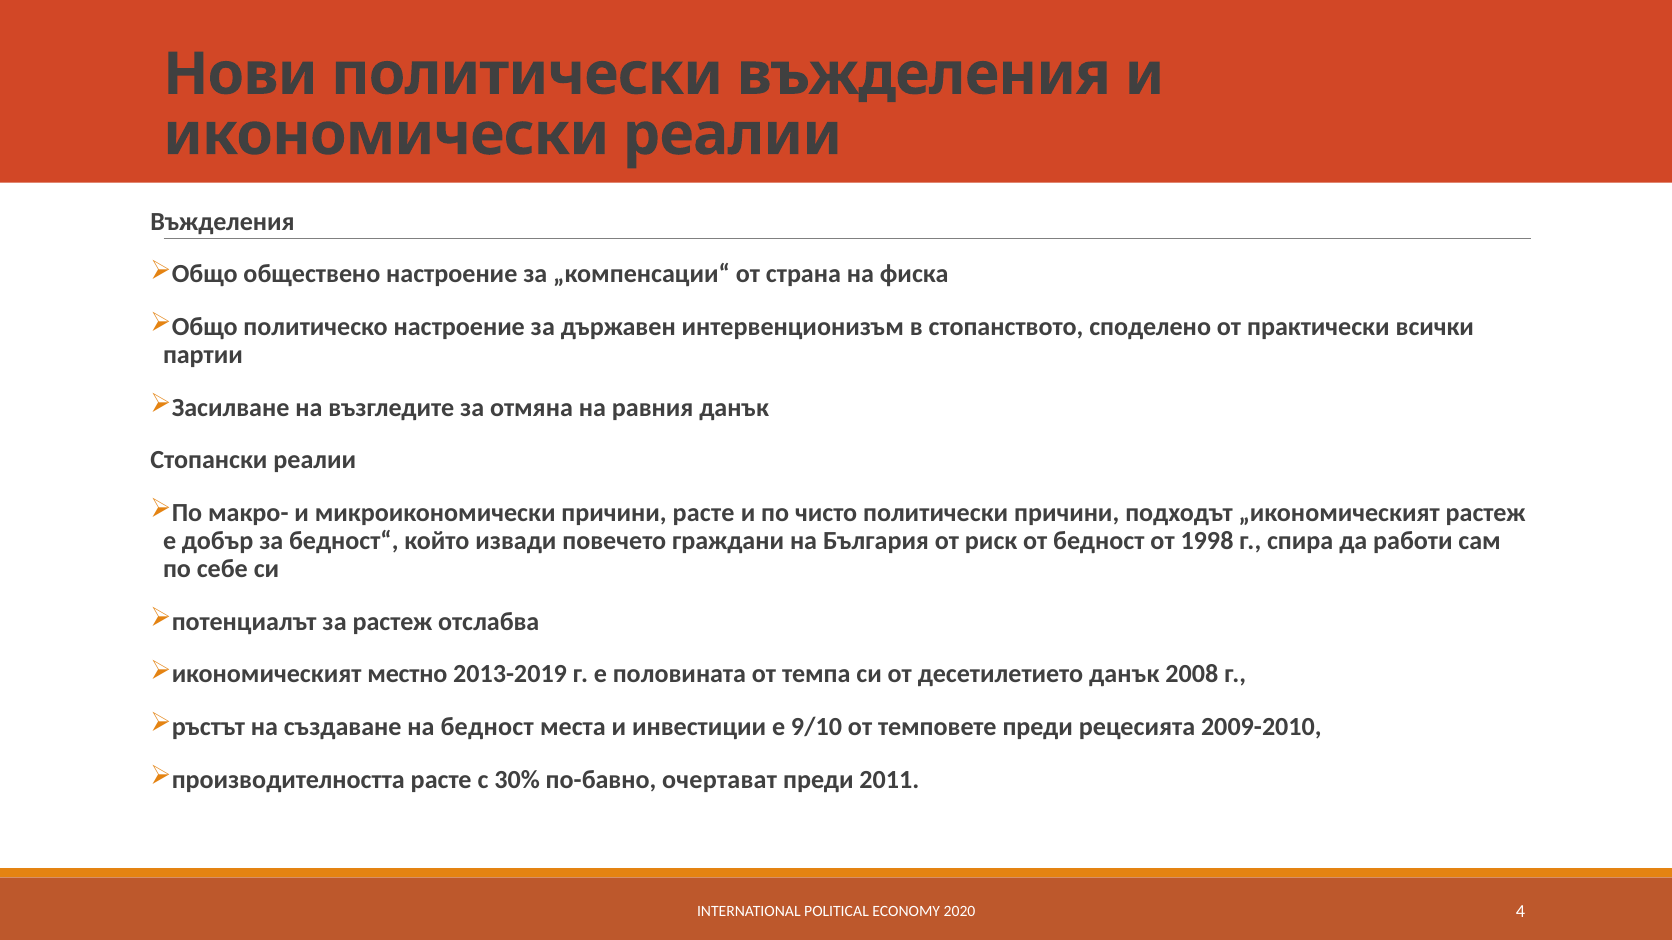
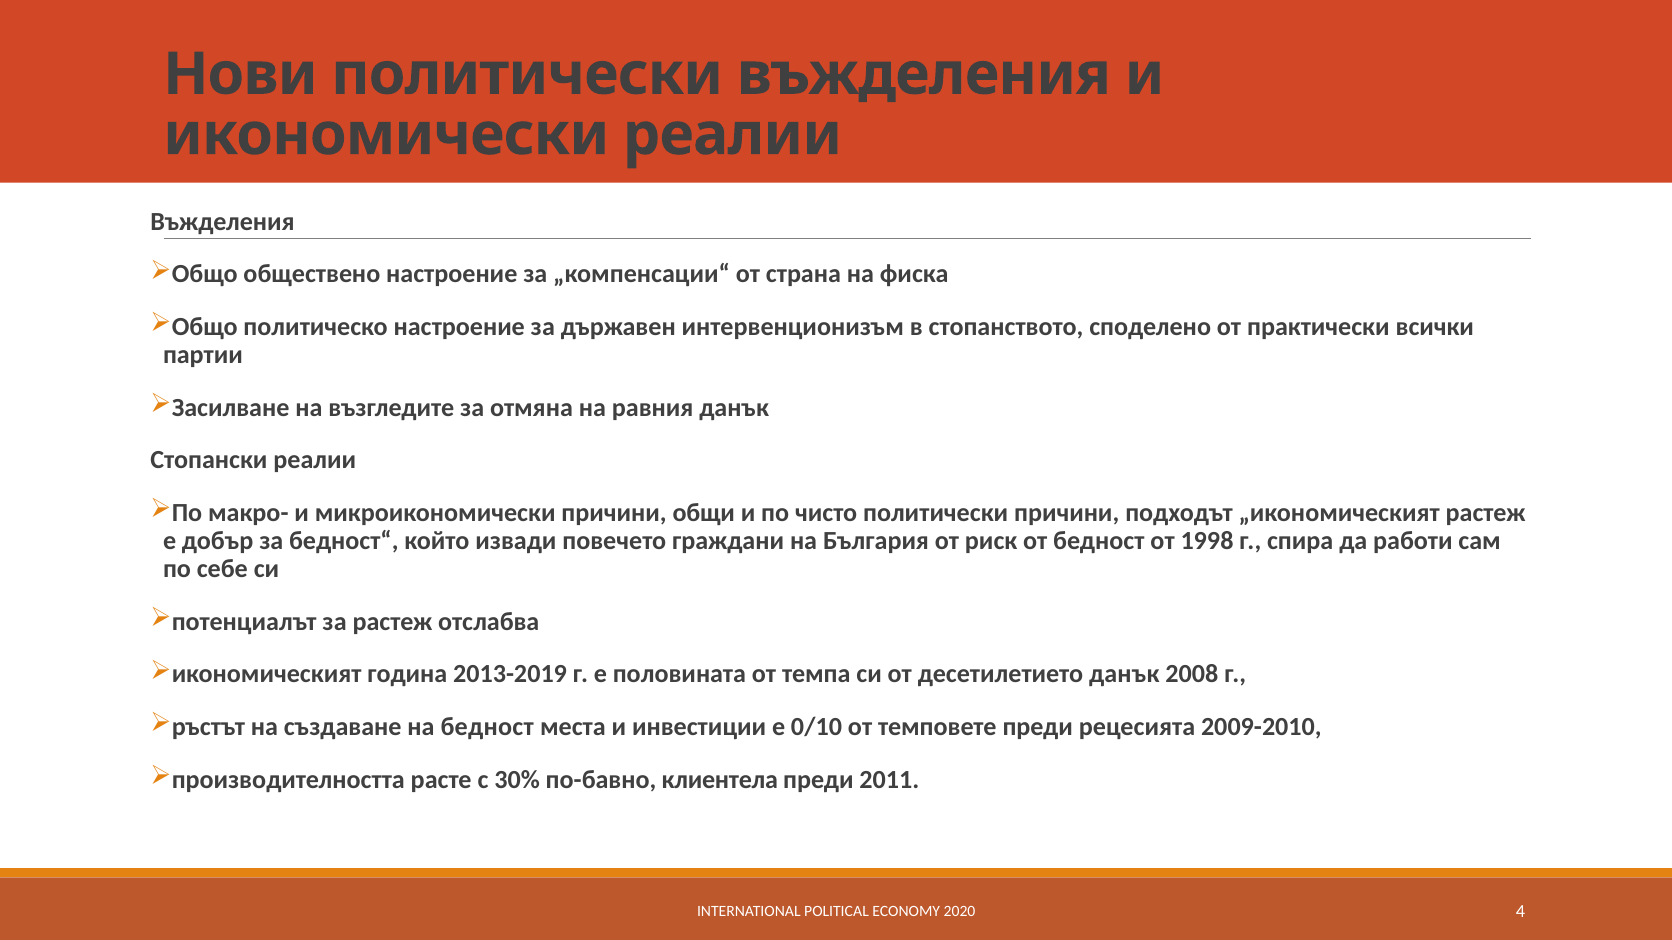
причини расте: расте -> общи (704, 513)
местно: местно -> година (407, 675)
9/10: 9/10 -> 0/10 (816, 727)
очертават: очертават -> клиентела (720, 780)
